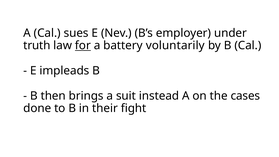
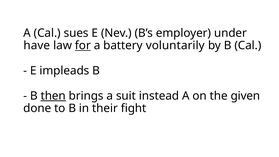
truth: truth -> have (37, 46)
then underline: none -> present (53, 96)
cases: cases -> given (245, 96)
